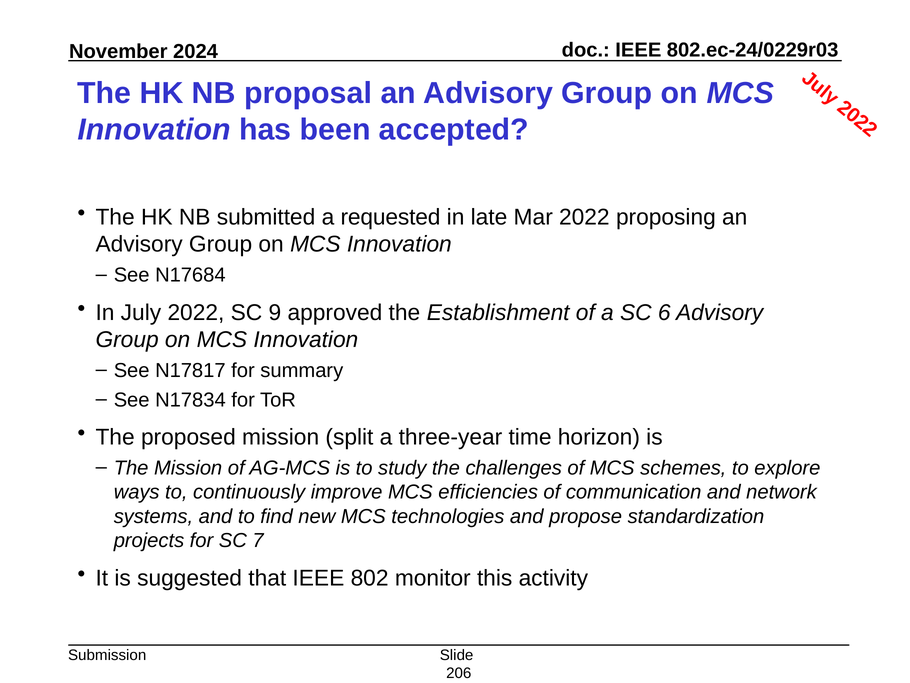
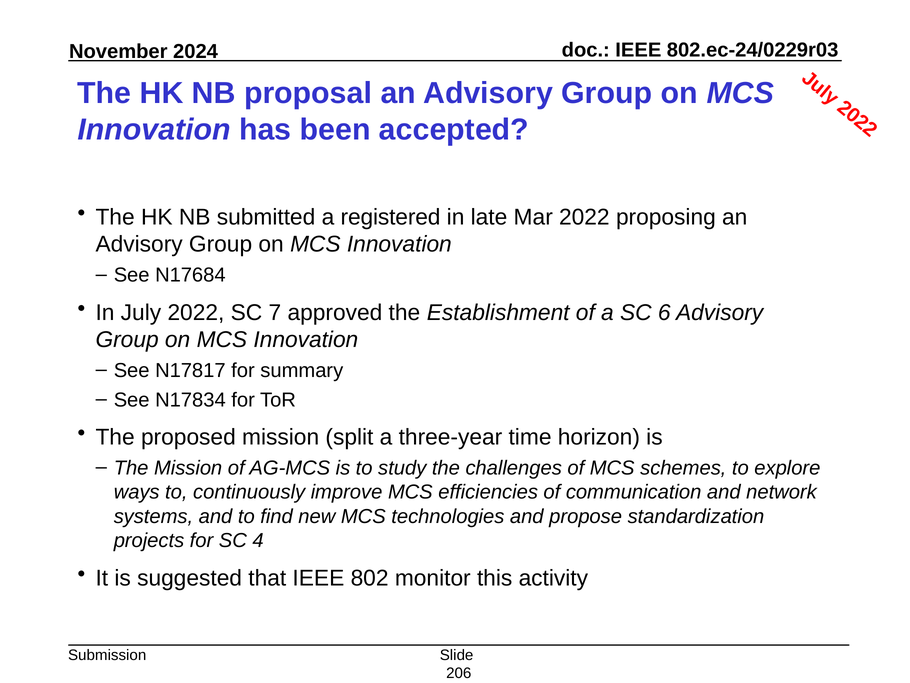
requested: requested -> registered (391, 217)
9: 9 -> 7 (275, 312)
7: 7 -> 4 (258, 540)
